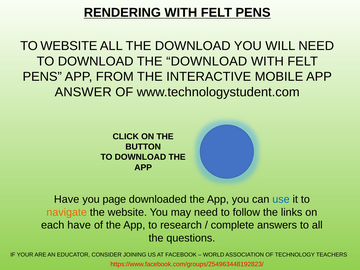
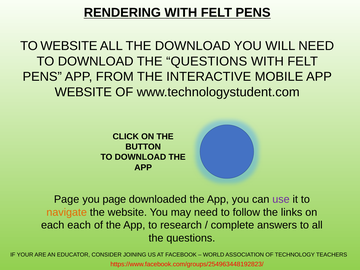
DOWNLOAD THE DOWNLOAD: DOWNLOAD -> QUESTIONS (207, 61)
ANSWER: ANSWER -> WEBSITE (83, 92)
Have: Have -> Page (67, 199)
use colour: blue -> purple (281, 199)
each have: have -> each (79, 225)
